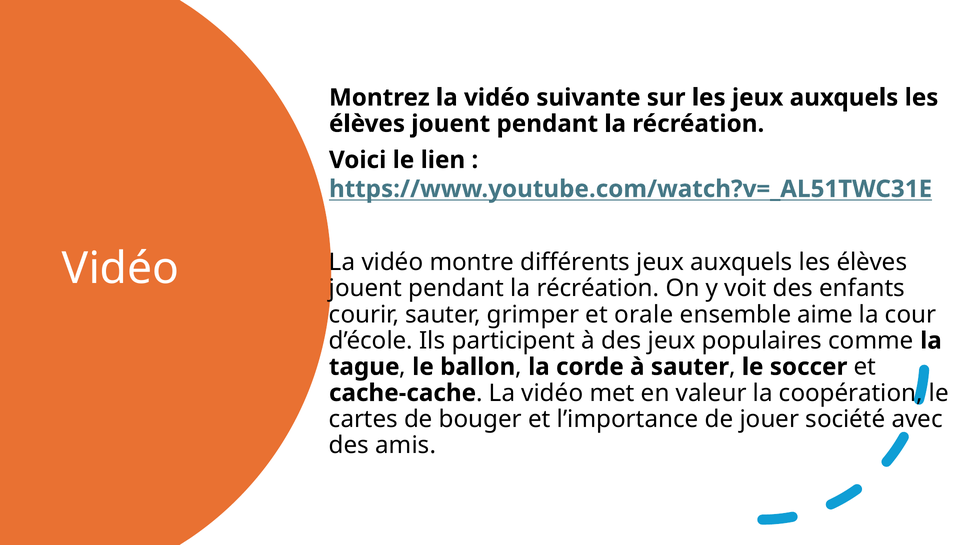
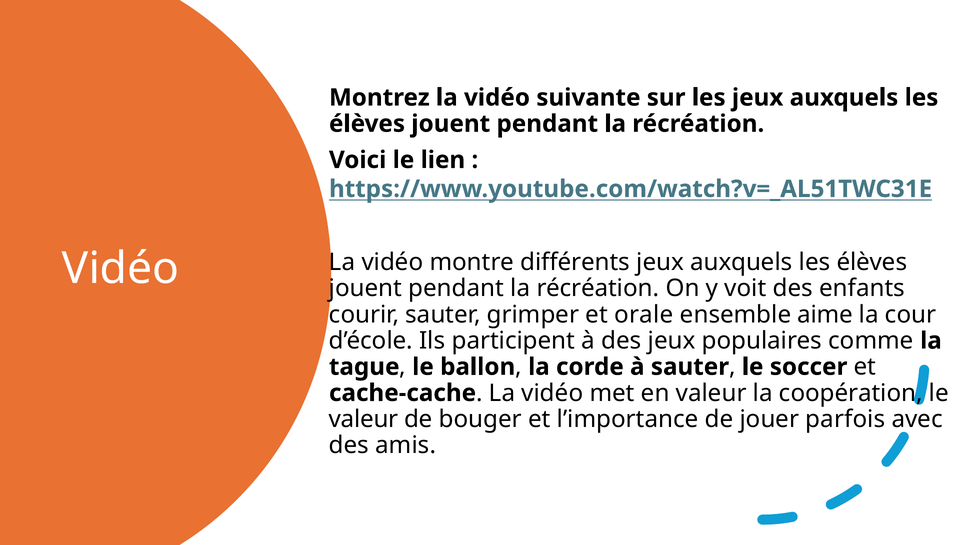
cartes: cartes -> valeur (363, 419)
société: société -> parfois (845, 419)
